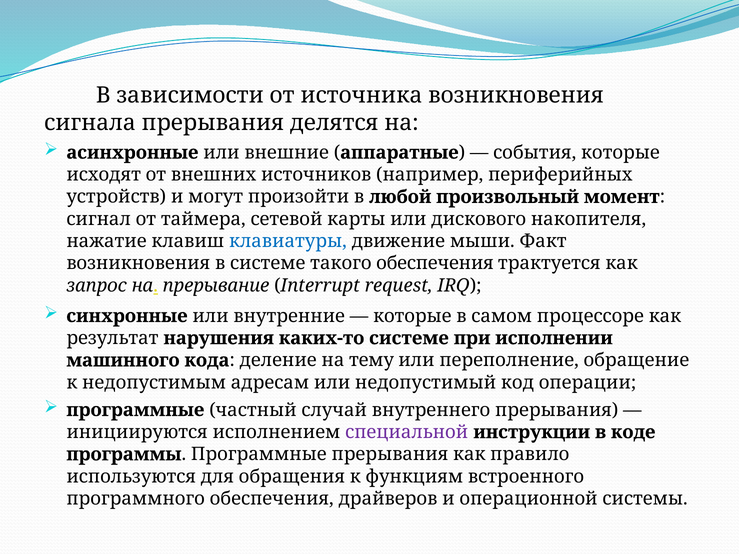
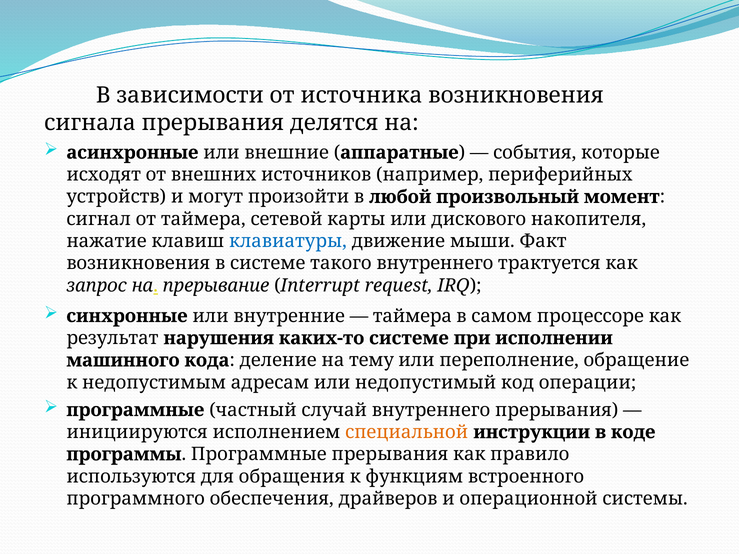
такого обеспечения: обеспечения -> внутреннего (435, 263)
которые: которые -> таймера (412, 316)
специальной colour: purple -> orange (407, 432)
